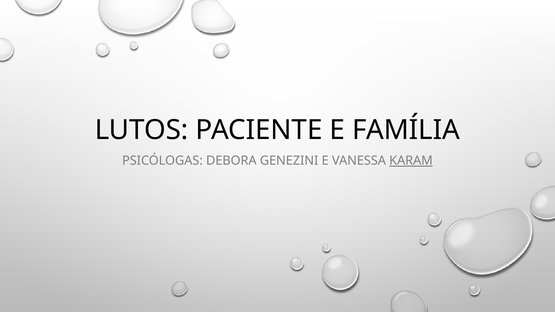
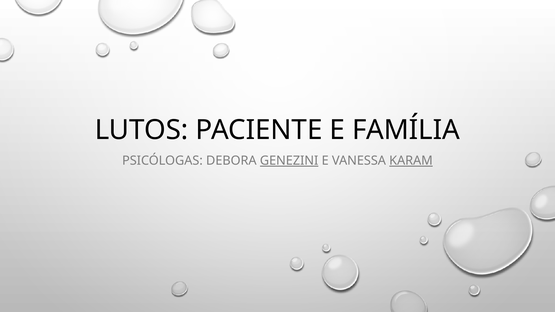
GENEZINI underline: none -> present (289, 161)
